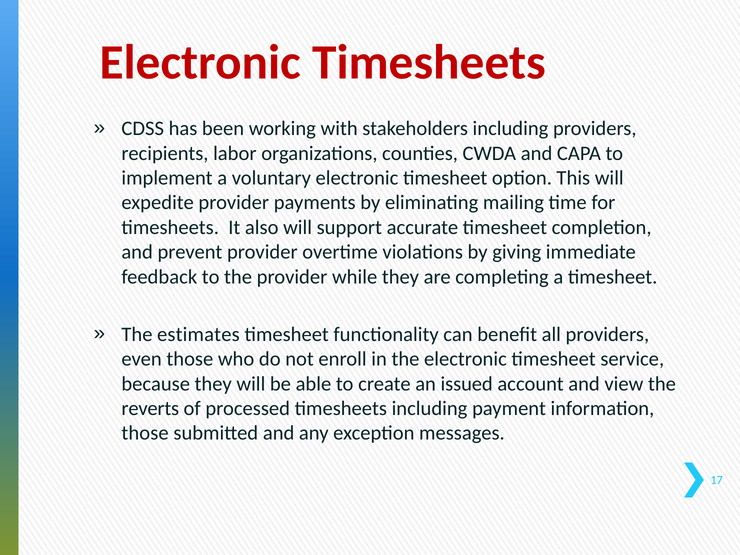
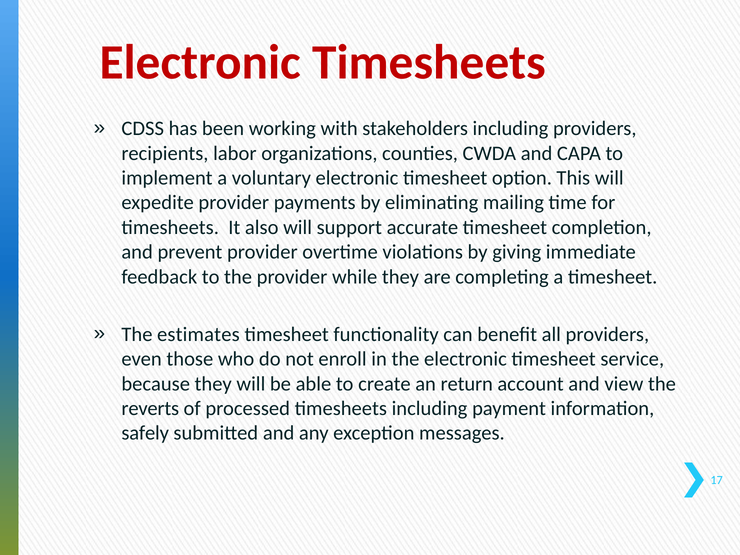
issued: issued -> return (467, 384)
those: those -> safely (145, 433)
